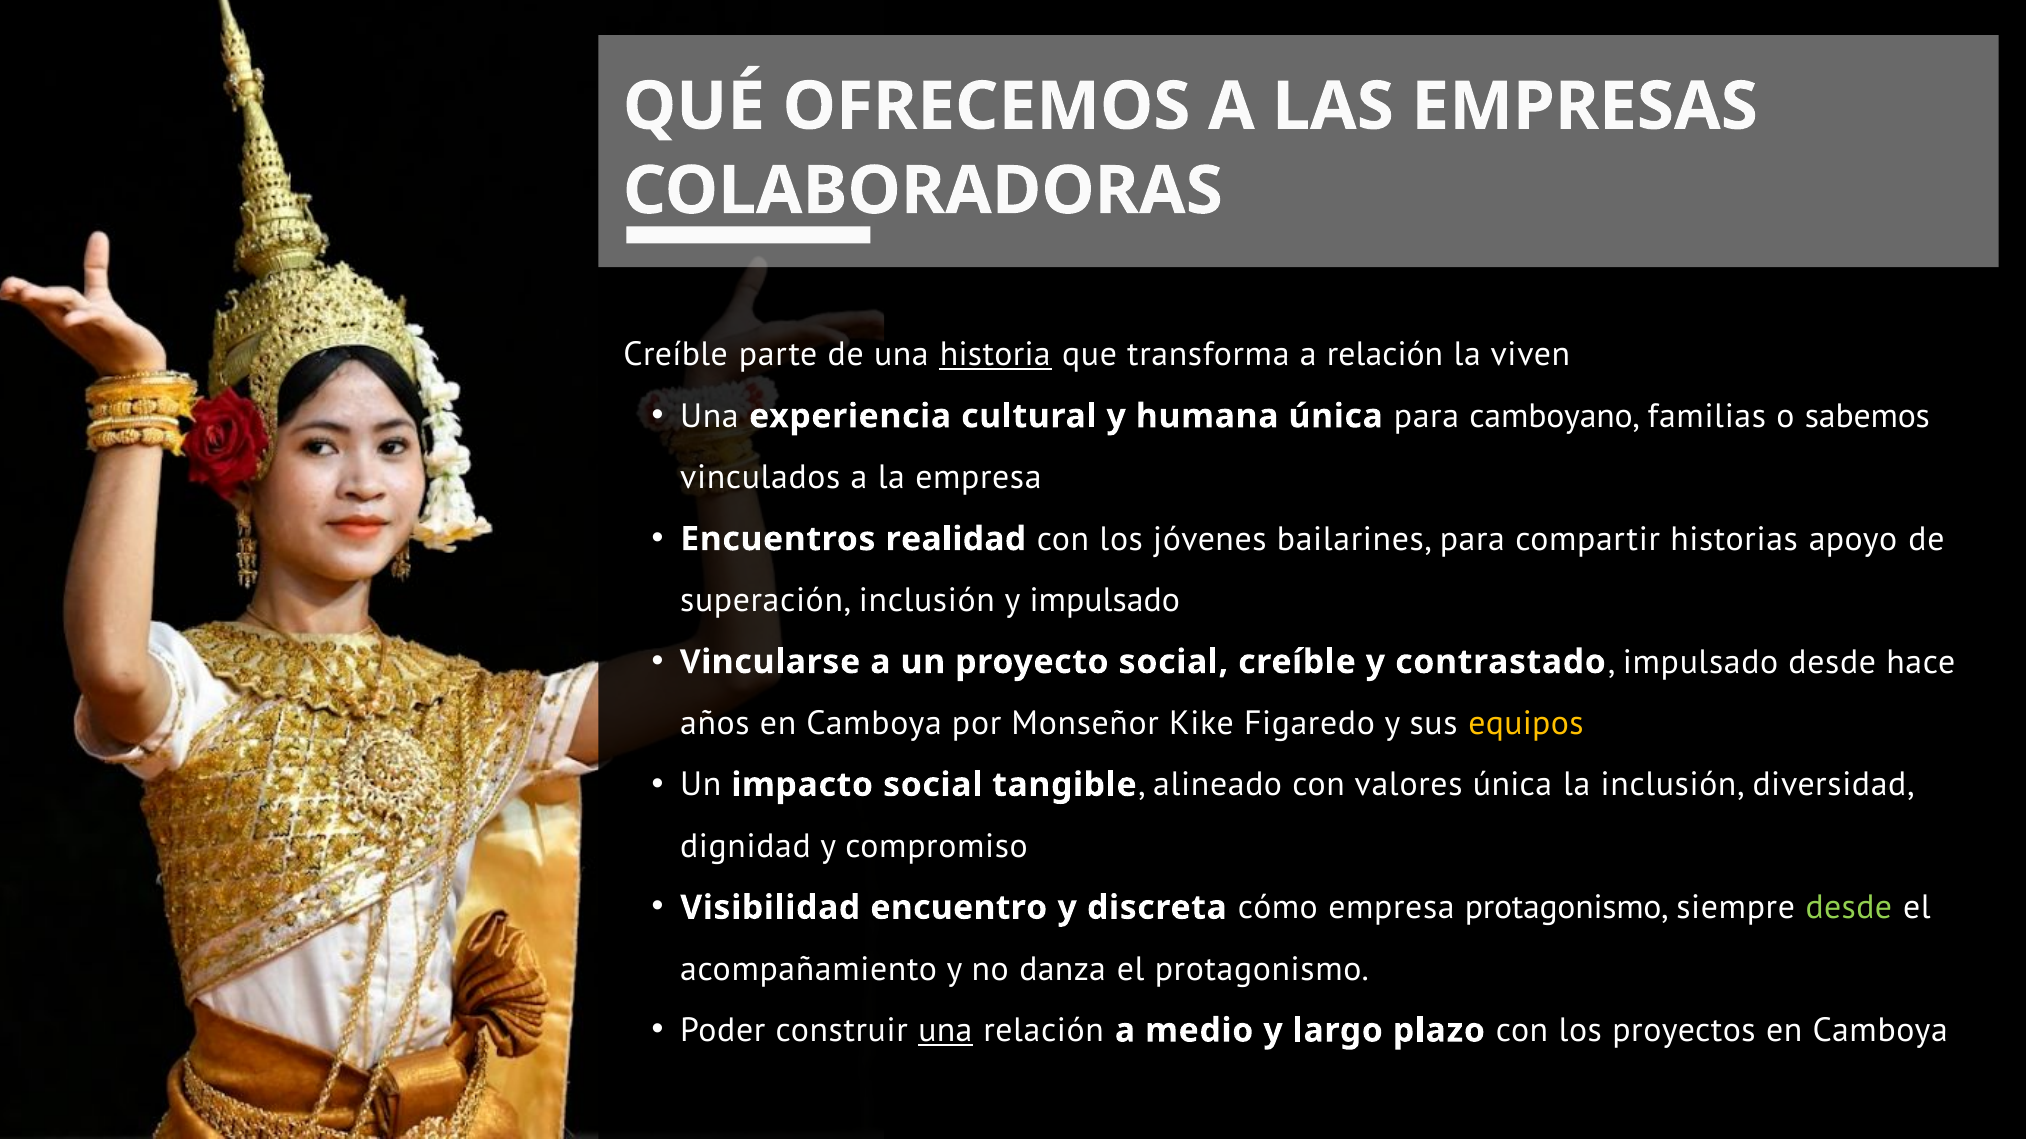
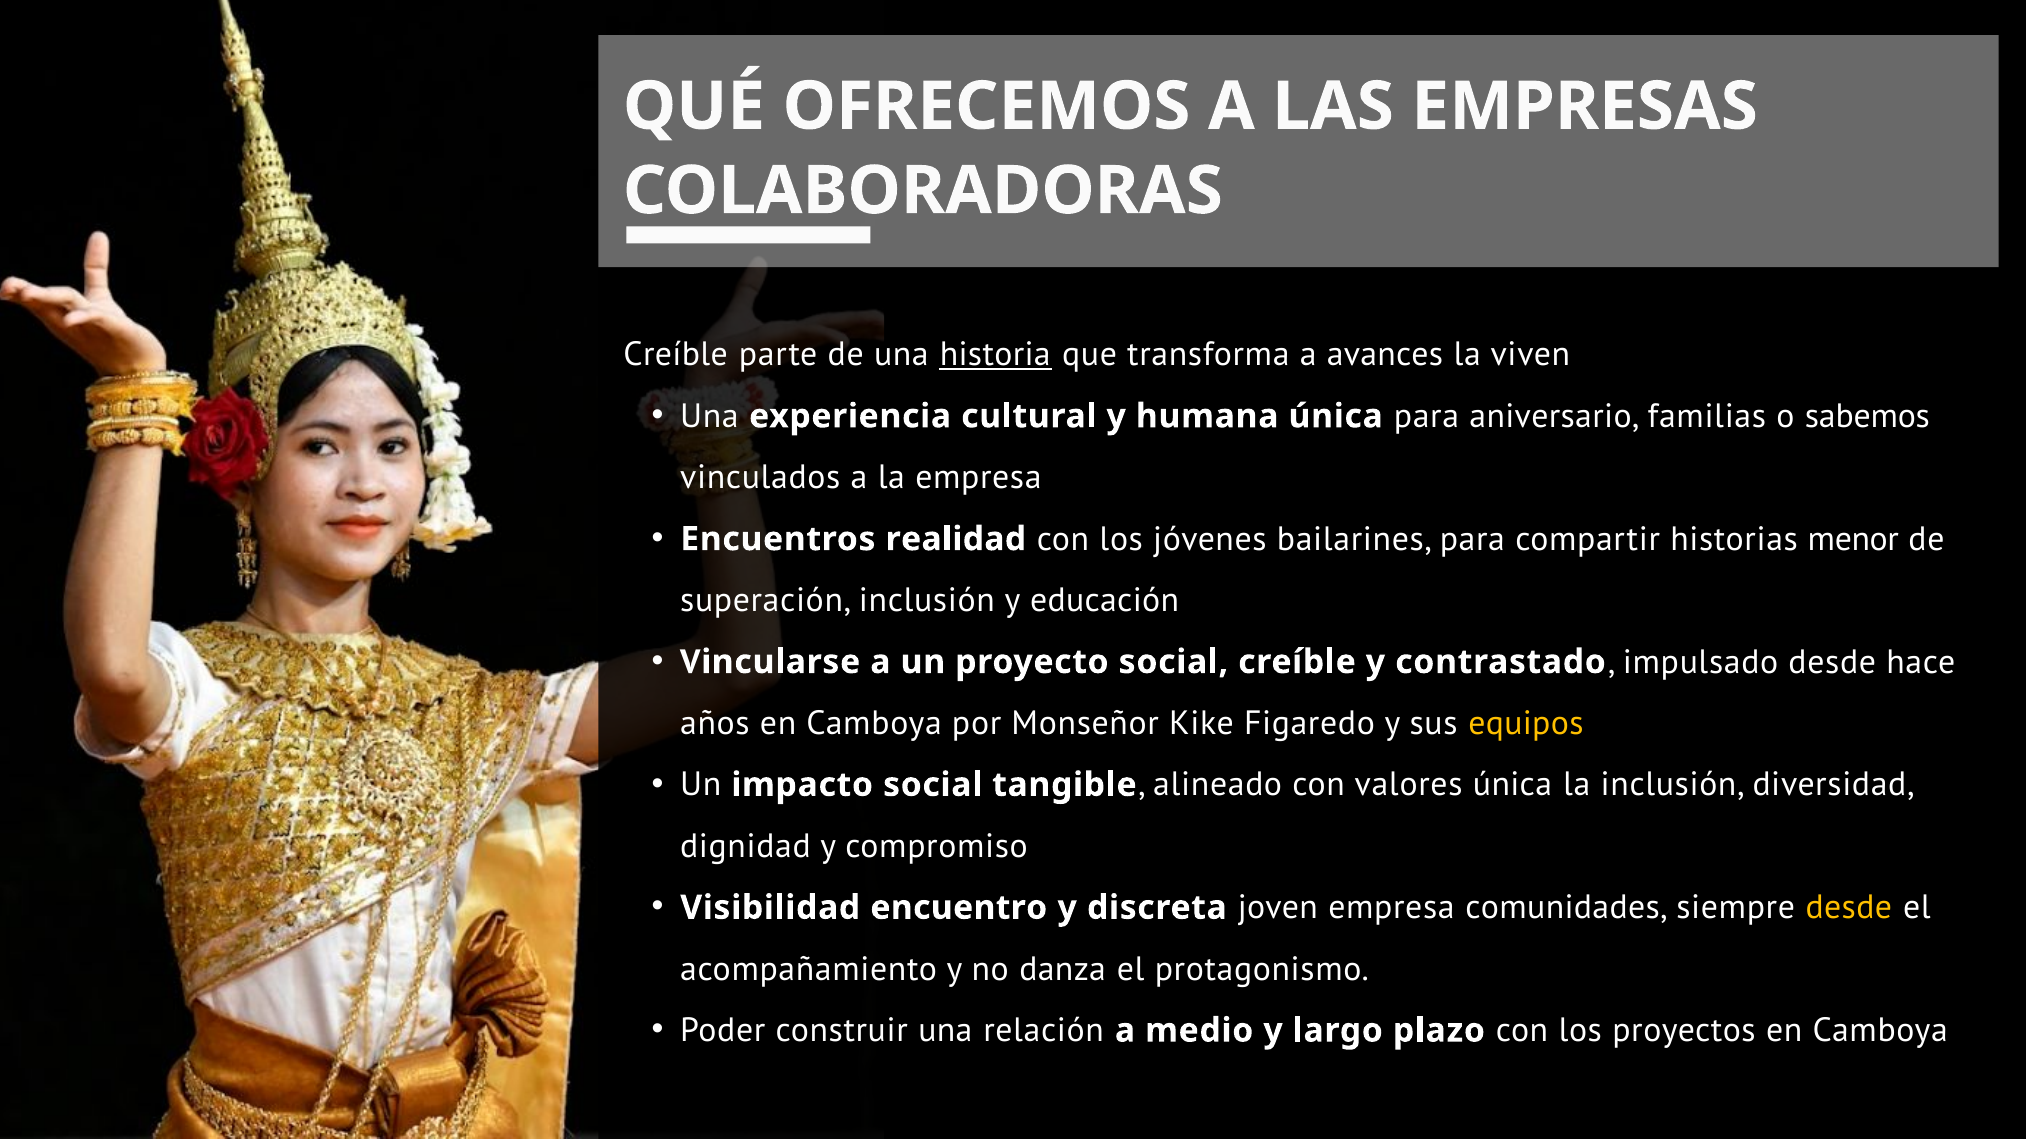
a relación: relación -> avances (1385, 355)
camboyano: camboyano -> aniversario (1555, 416)
apoyo: apoyo -> menor (1853, 539)
y impulsado: impulsado -> educación (1105, 601)
cómo: cómo -> joven (1278, 908)
empresa protagonismo: protagonismo -> comunidades (1567, 908)
desde colour: light green -> yellow (1849, 908)
una underline: present -> none (945, 1031)
